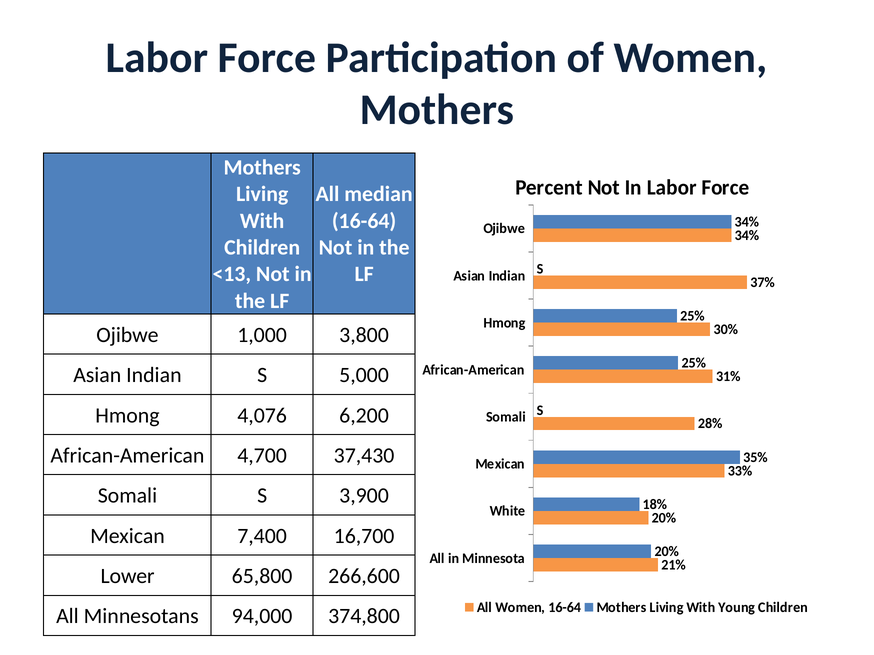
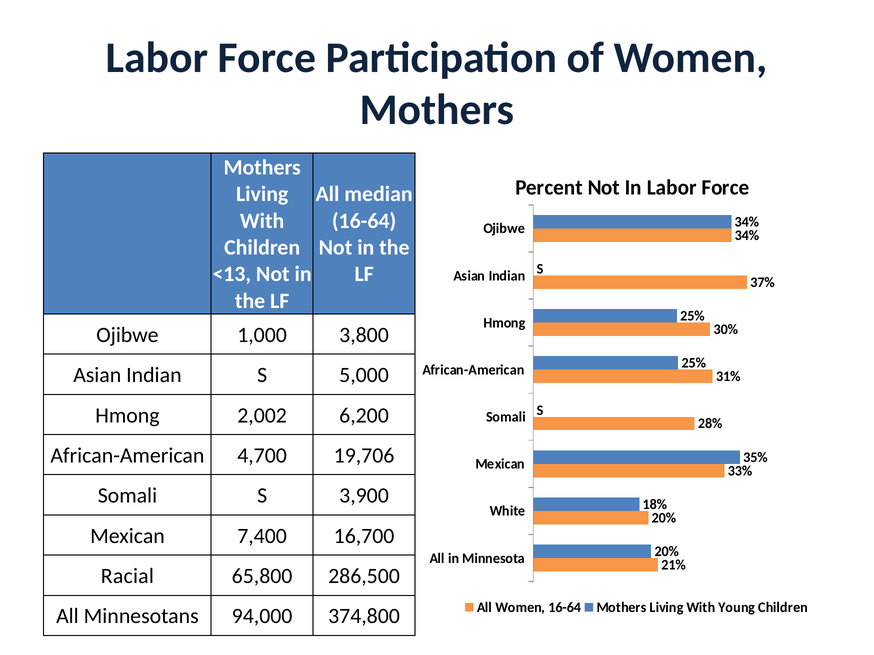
4,076: 4,076 -> 2,002 (262, 416)
37,430: 37,430 -> 19,706 (364, 456)
Lower: Lower -> Racial (127, 577)
266,600: 266,600 -> 286,500 (364, 577)
